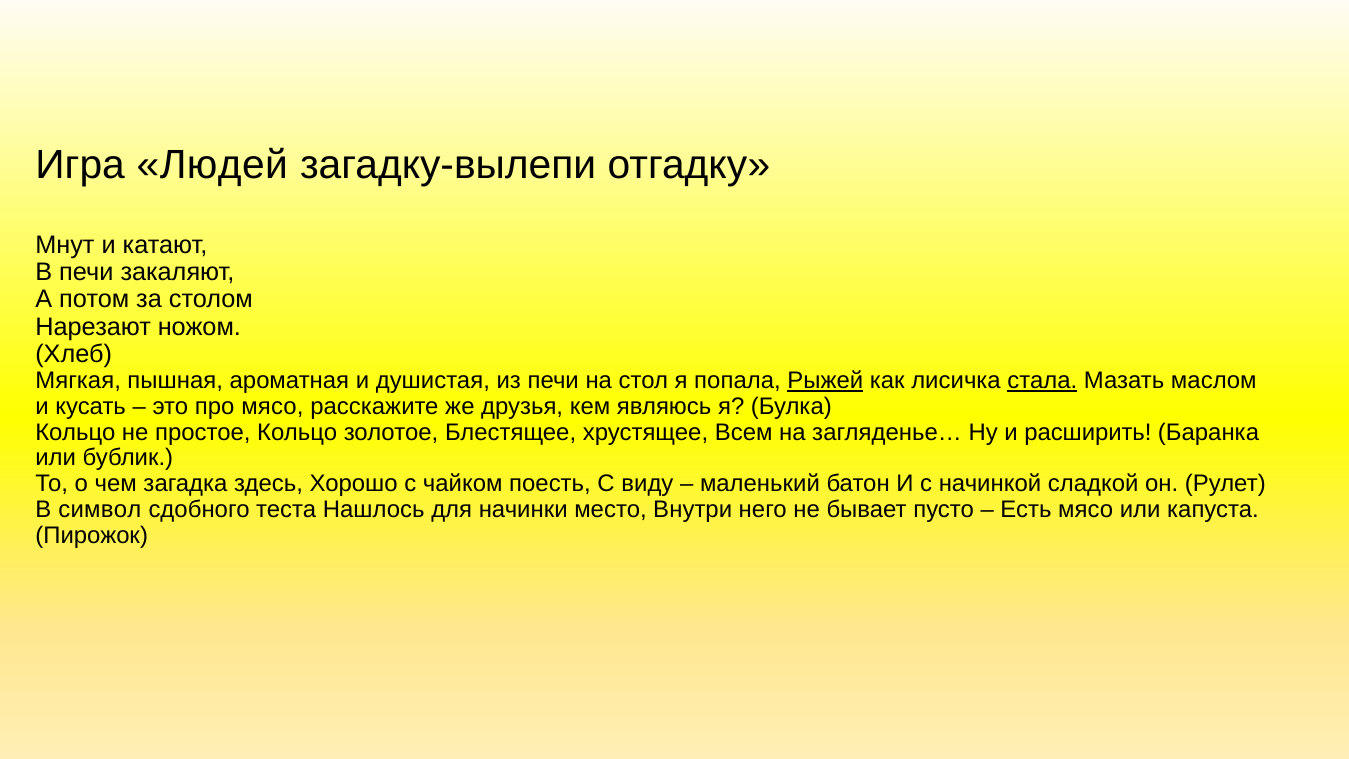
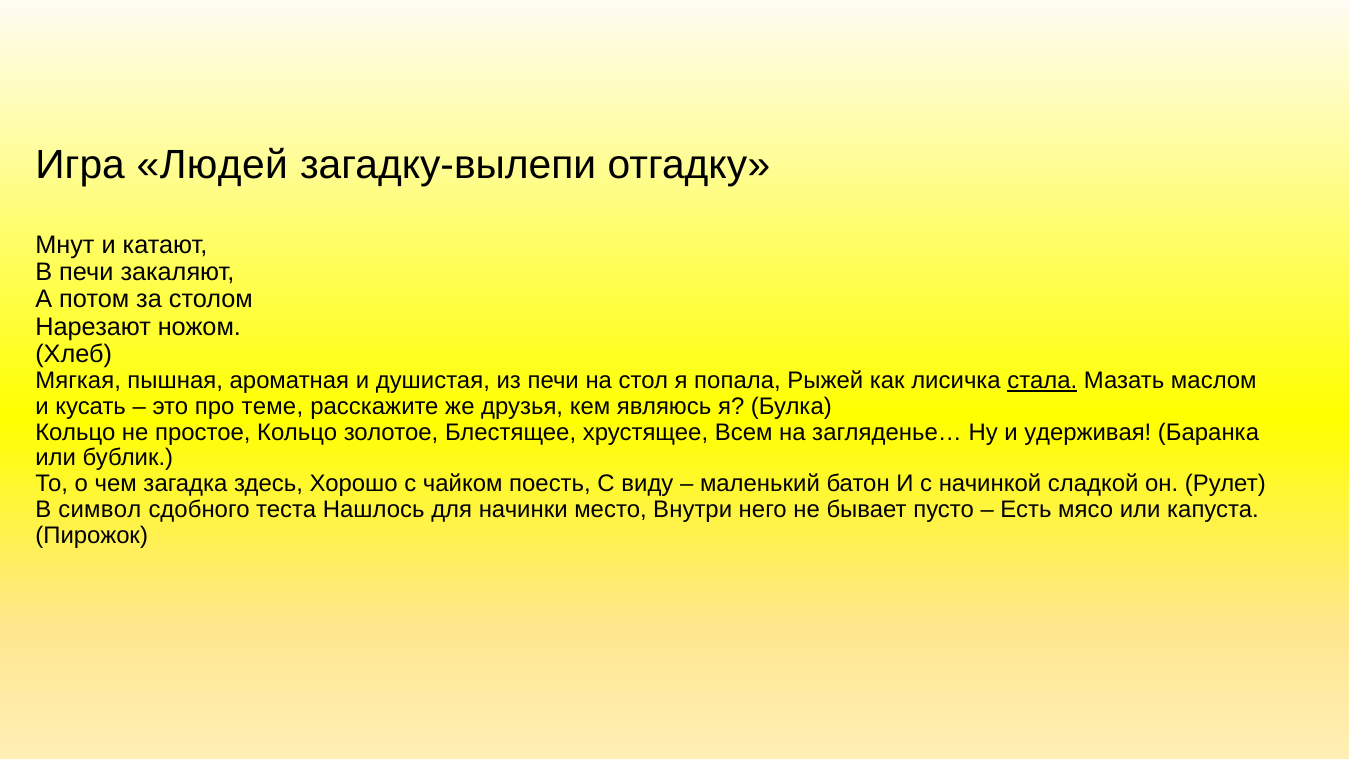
Рыжей underline: present -> none (825, 381)
про мясо: мясо -> теме (272, 406)
расширить: расширить -> удерживая (1088, 432)
